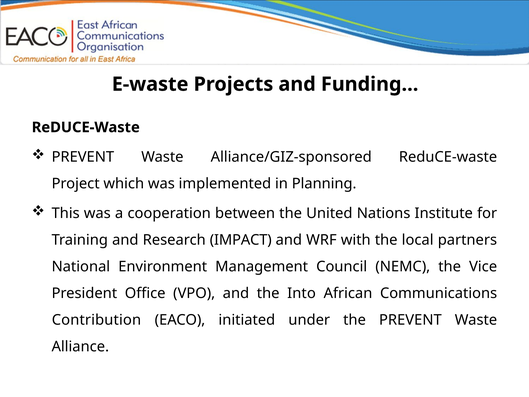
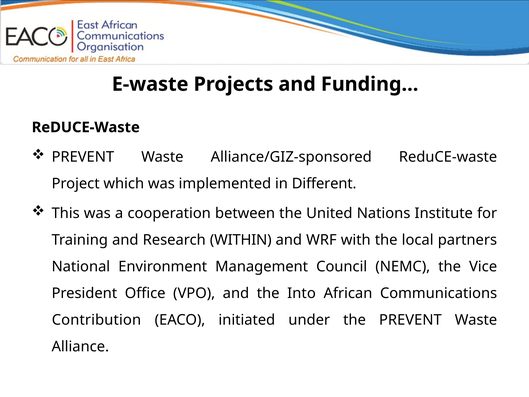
Planning: Planning -> Different (324, 184)
IMPACT: IMPACT -> WITHIN (241, 240)
